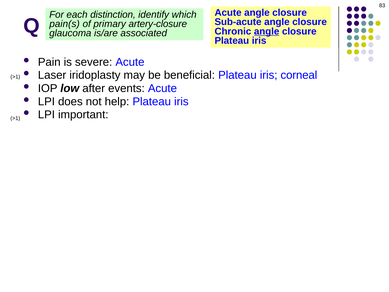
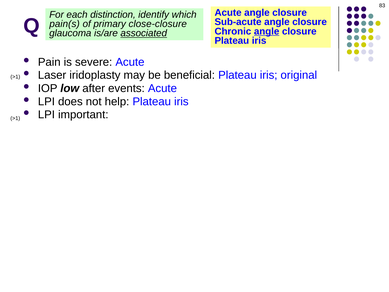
artery-closure: artery-closure -> close-closure (158, 24)
associated underline: none -> present (144, 33)
corneal: corneal -> original (299, 75)
